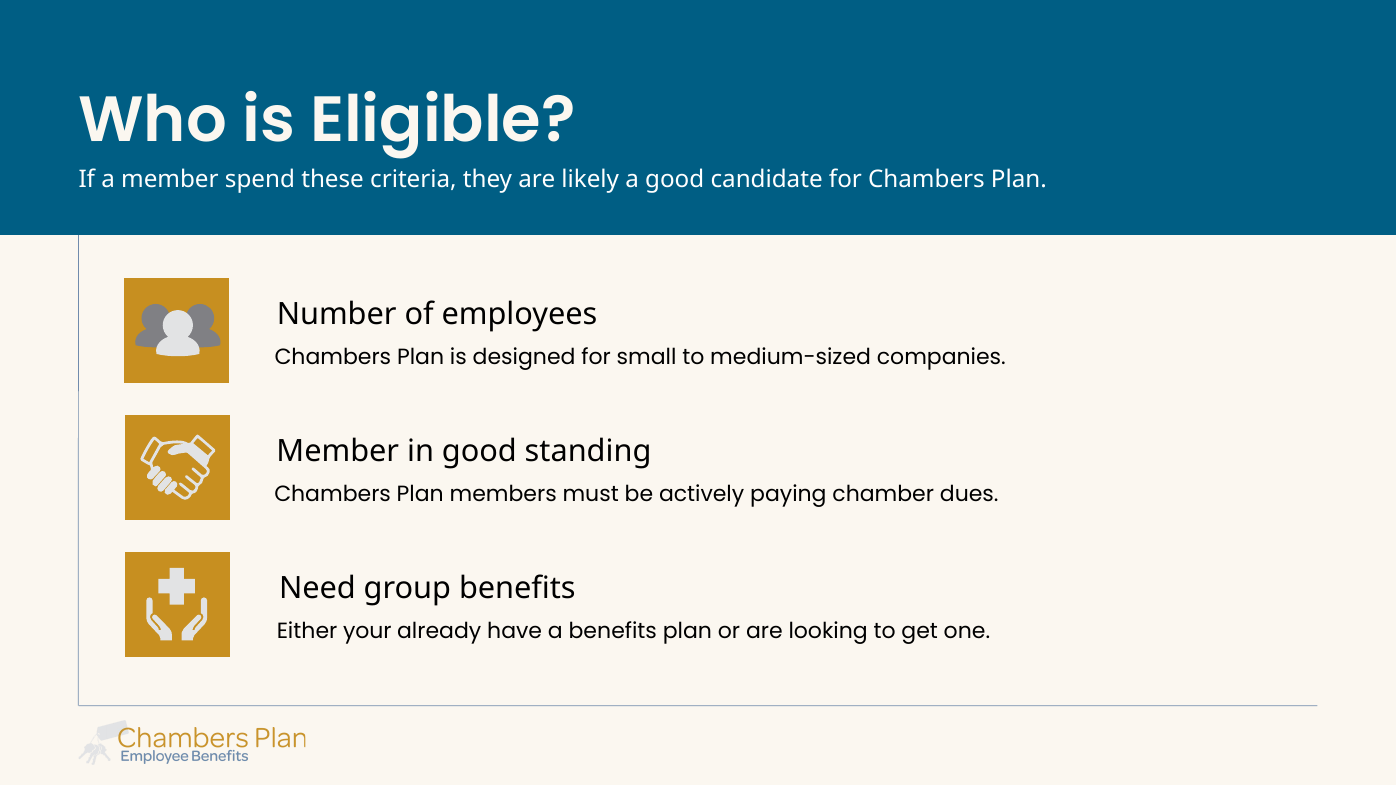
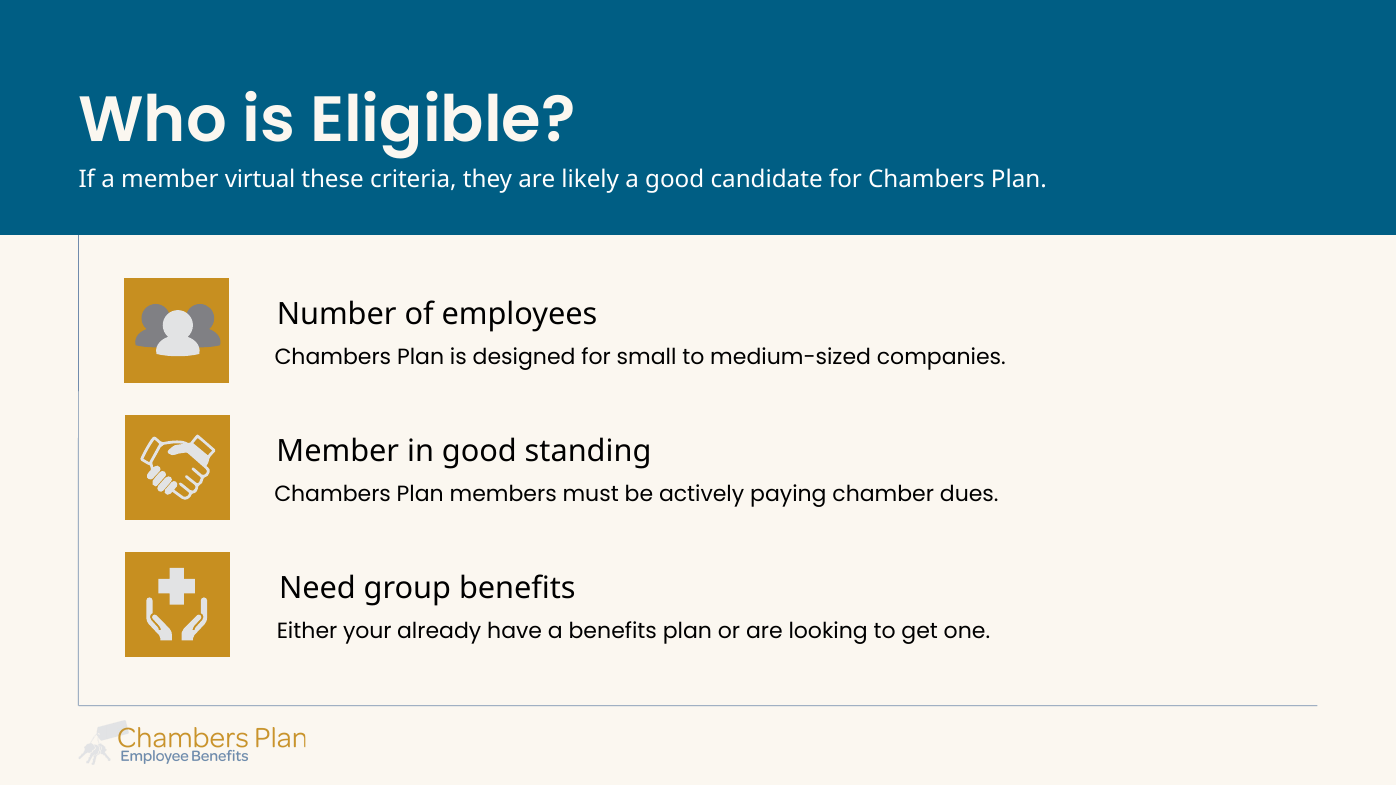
spend: spend -> virtual (260, 179)
